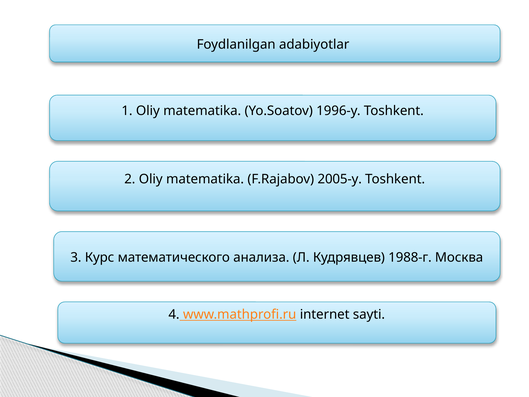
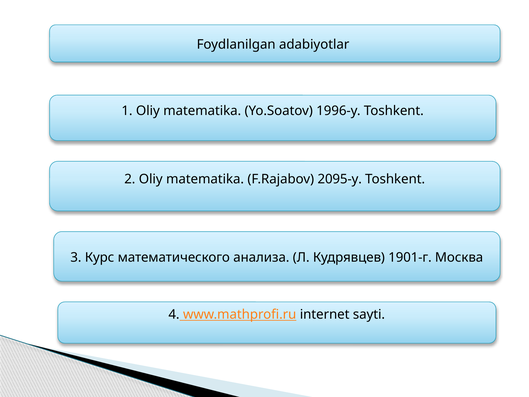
2005-y: 2005-y -> 2095-y (340, 179)
1988-г: 1988-г -> 1901-г (410, 257)
